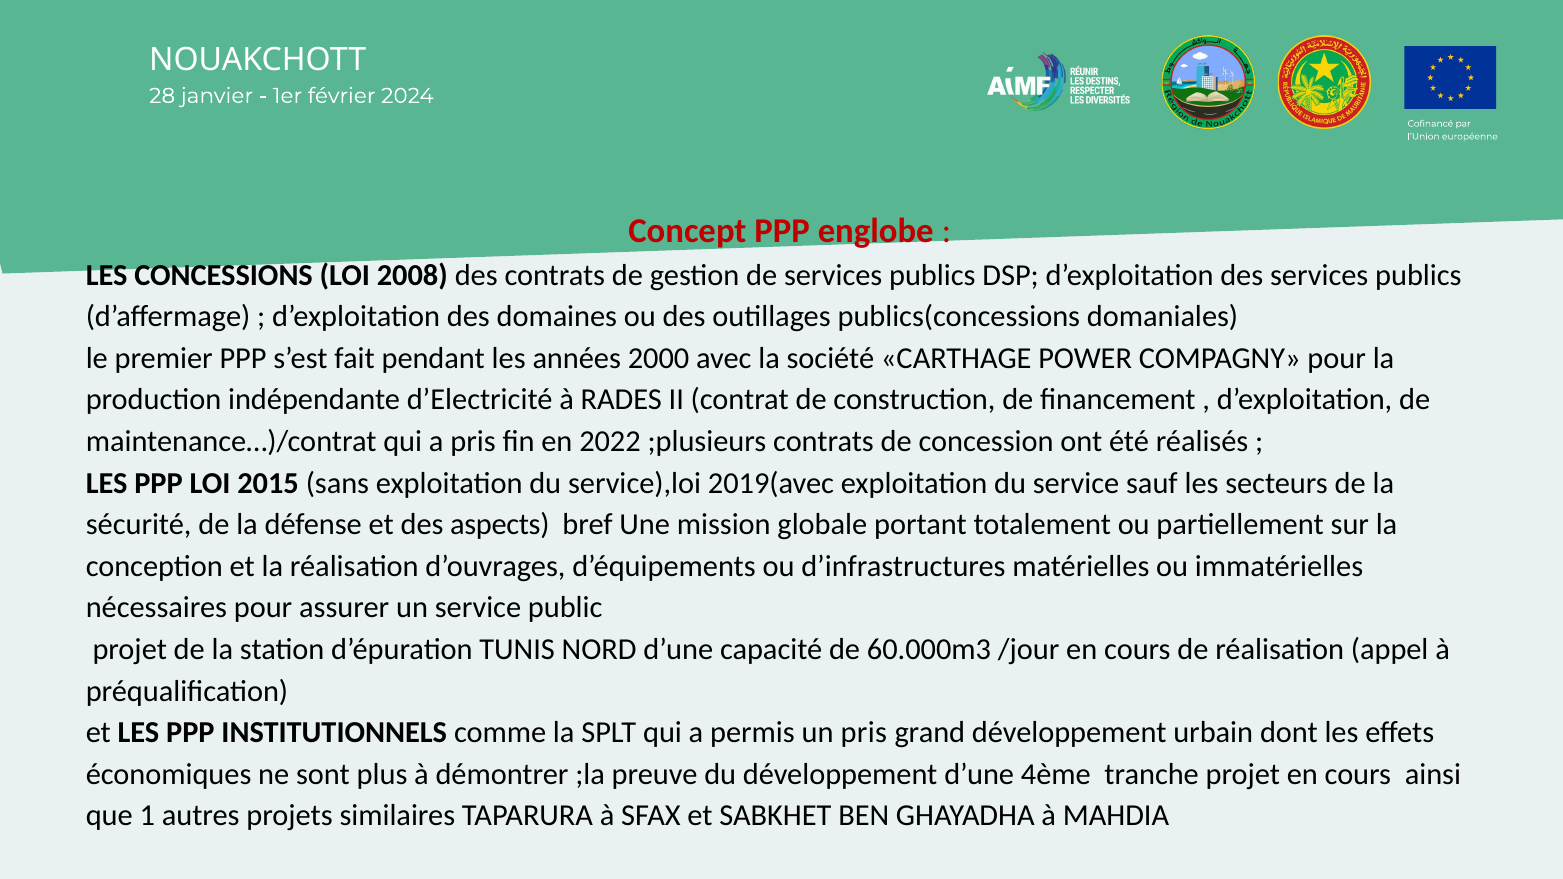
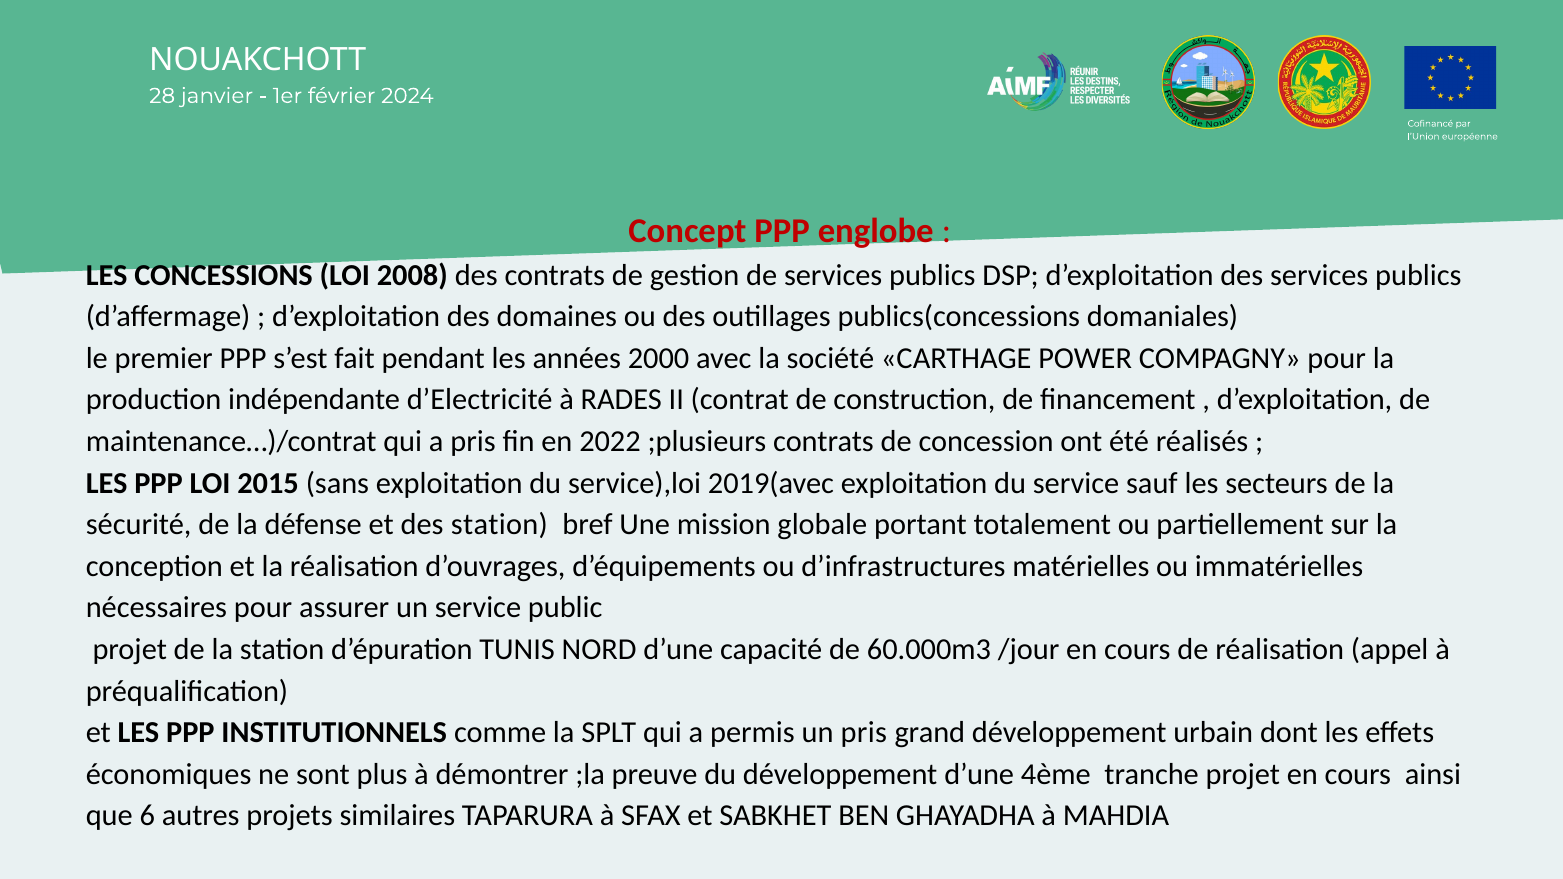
des aspects: aspects -> station (499, 525)
1: 1 -> 6 (147, 816)
